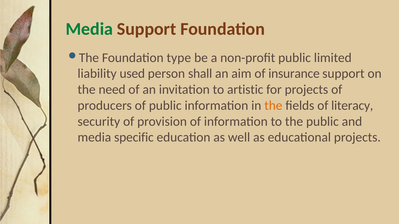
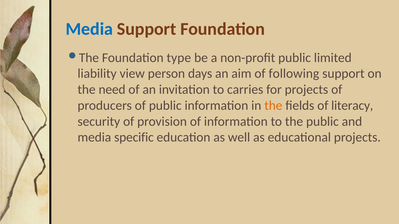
Media colour: green -> blue (89, 29)
used: used -> view (132, 74)
shall: shall -> days (200, 74)
insurance: insurance -> following (294, 74)
artistic: artistic -> carries (245, 90)
